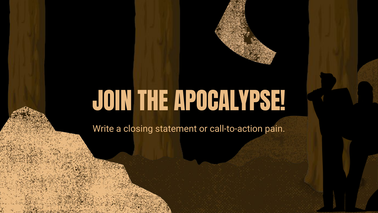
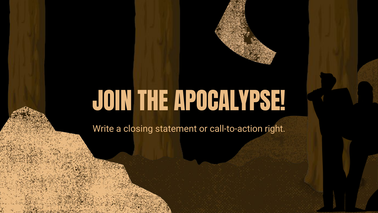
pain: pain -> right (275, 129)
